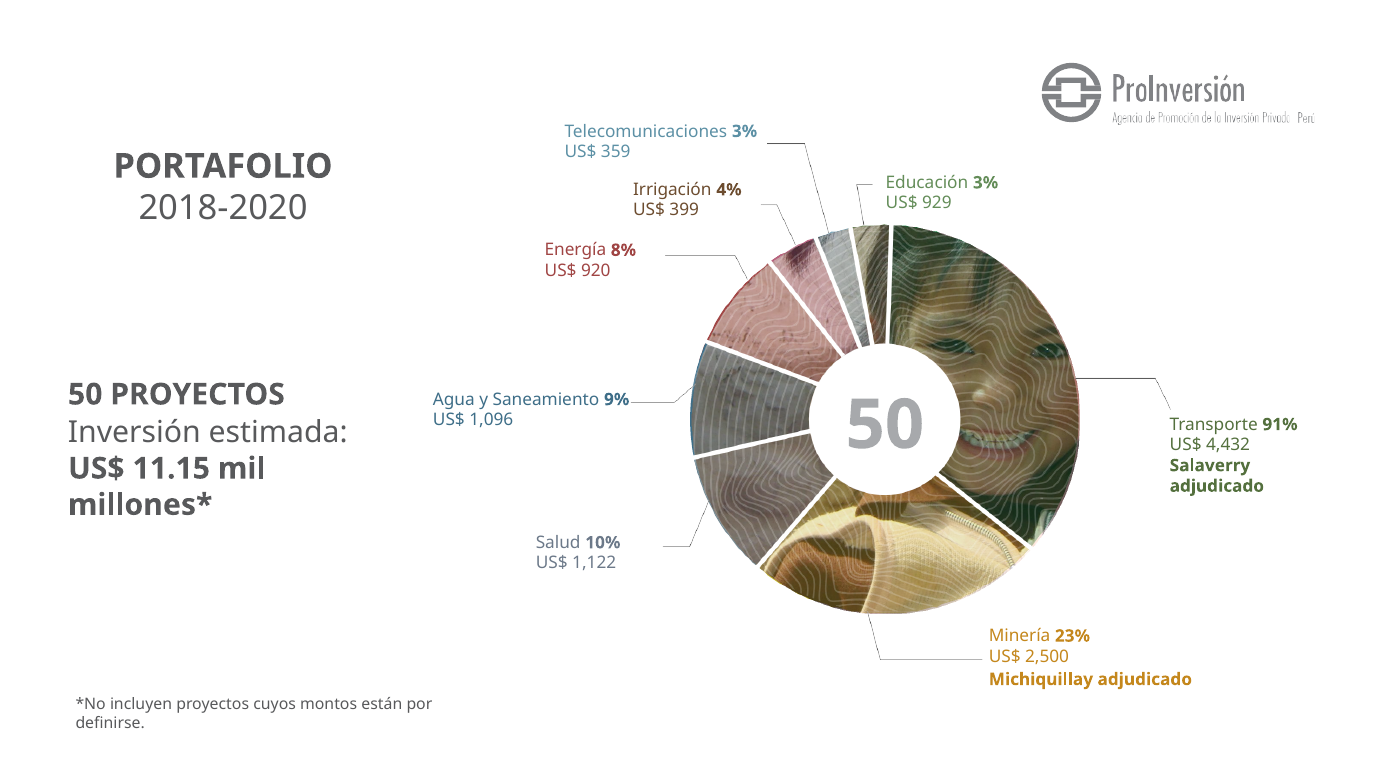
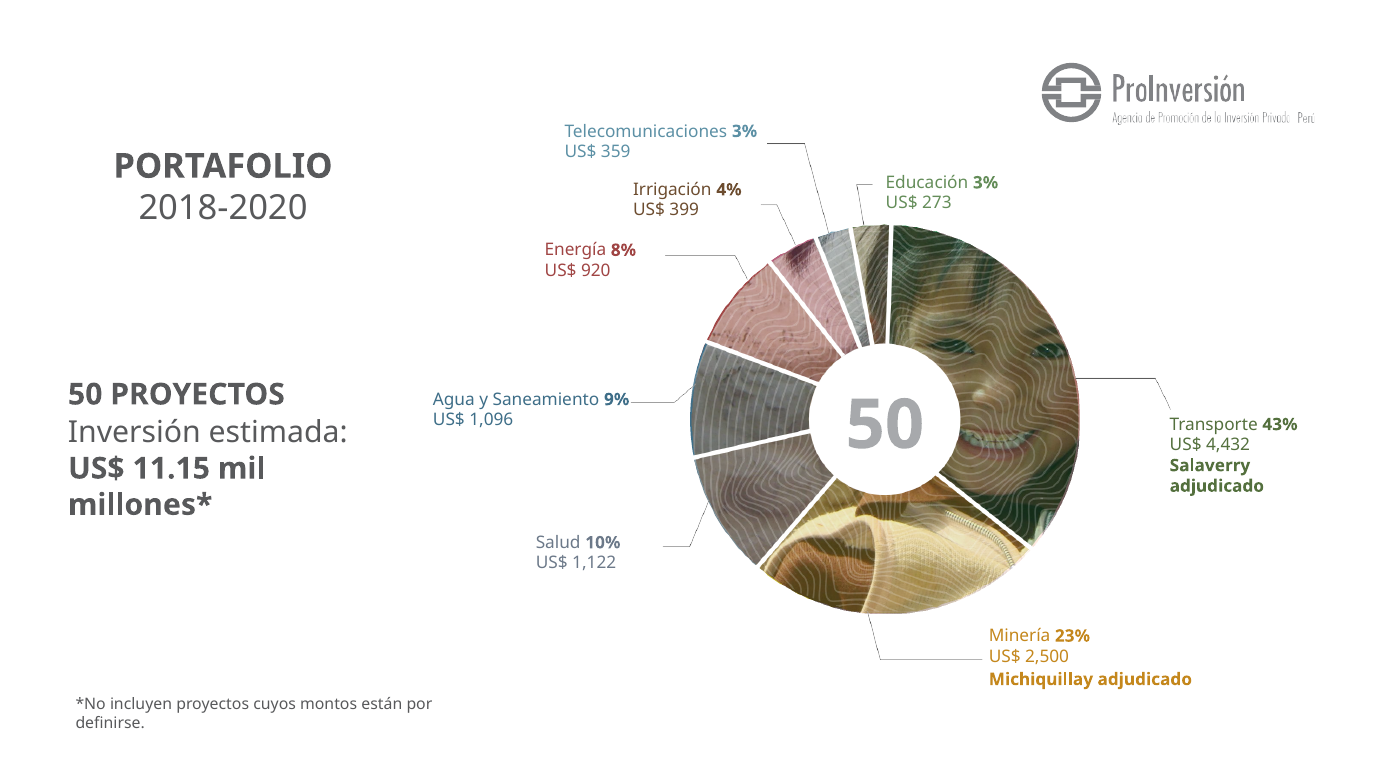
929: 929 -> 273 (937, 203)
91%: 91% -> 43% (1280, 424)
